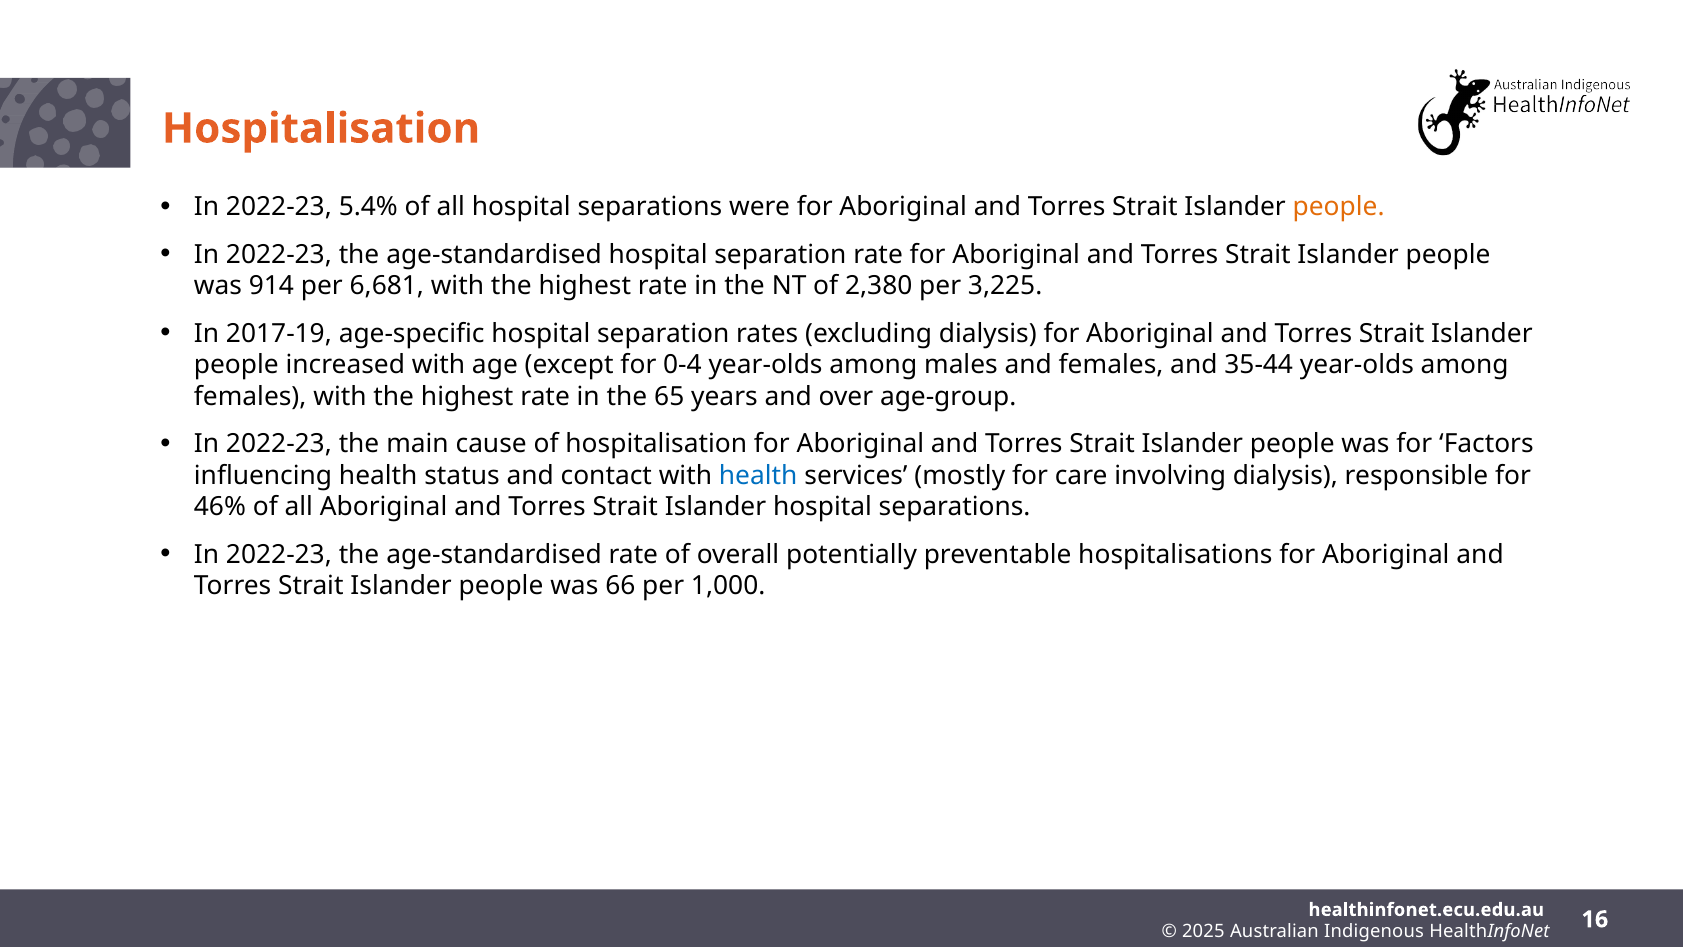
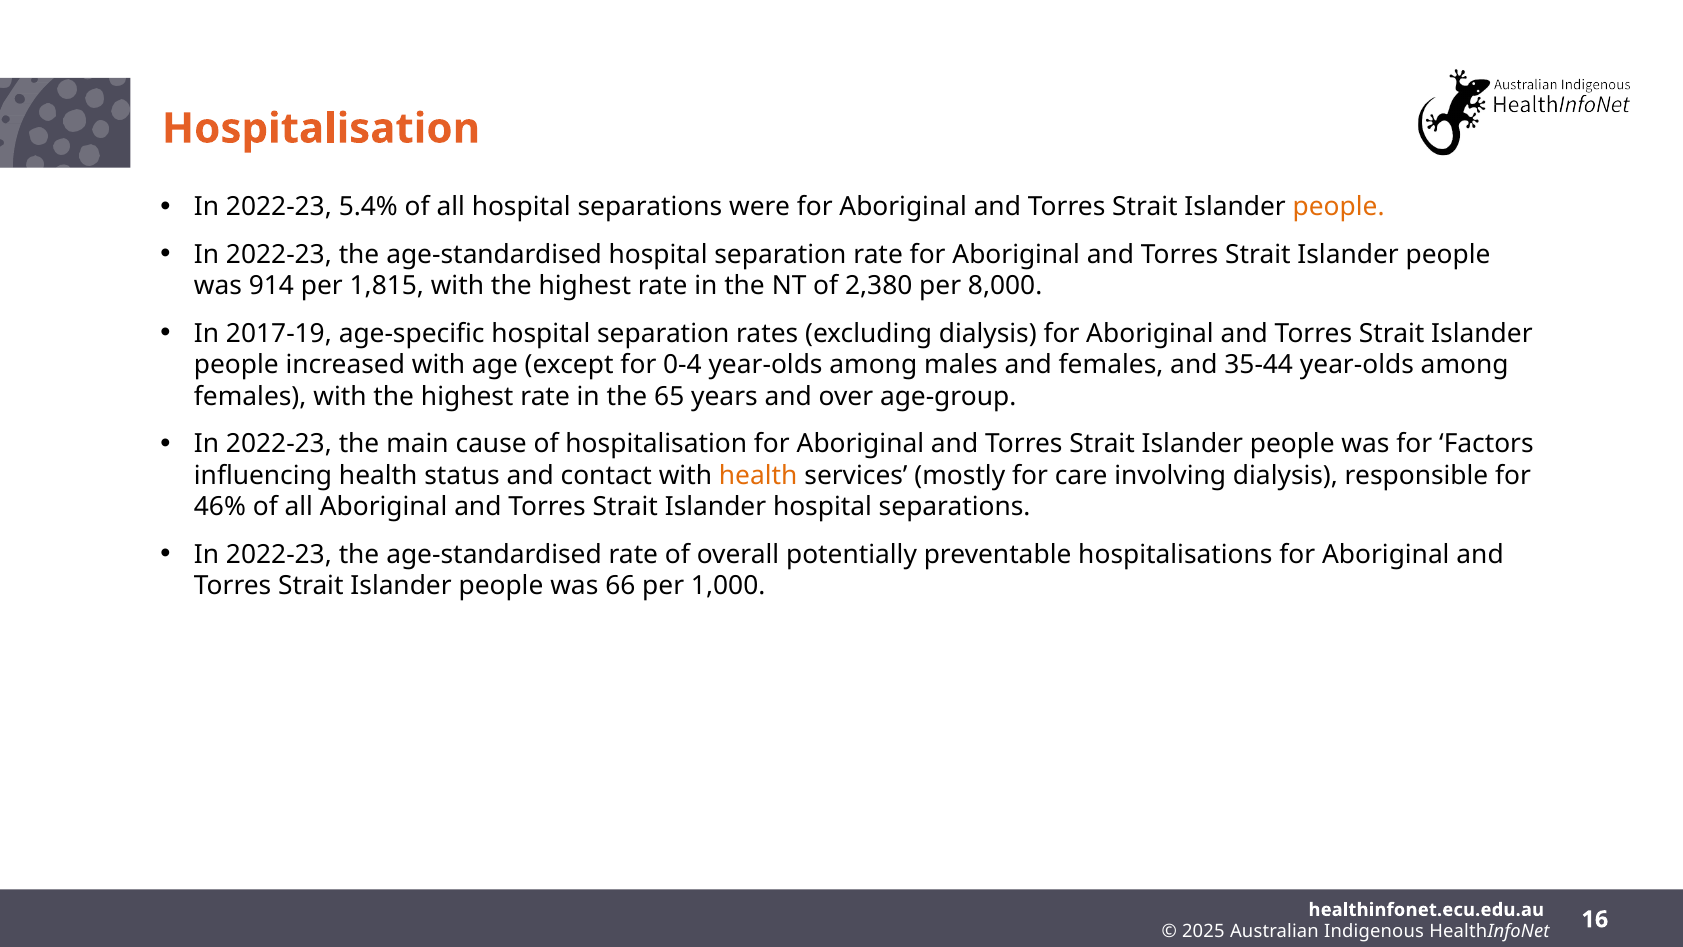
6,681: 6,681 -> 1,815 (387, 286)
3,225: 3,225 -> 8,000 (1005, 286)
health colour: blue -> orange (758, 475)
